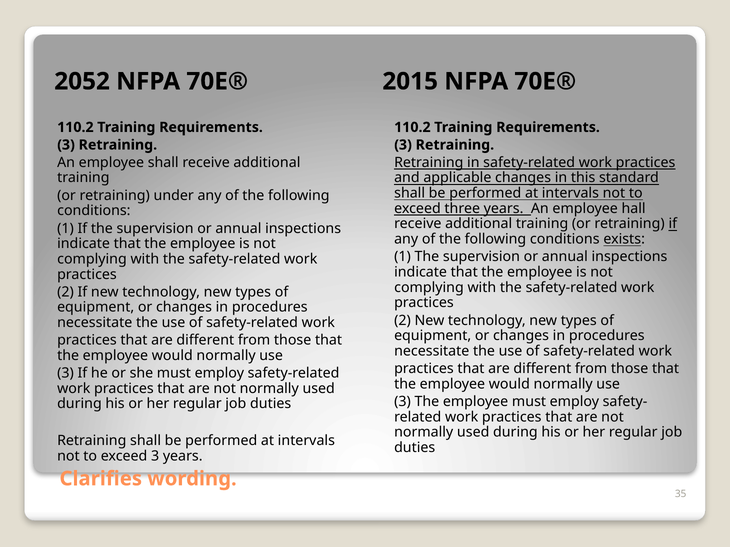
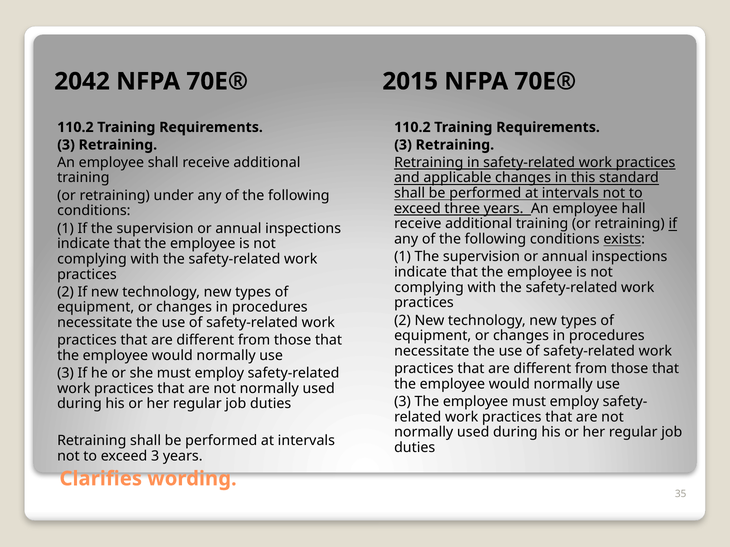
2052: 2052 -> 2042 (82, 81)
